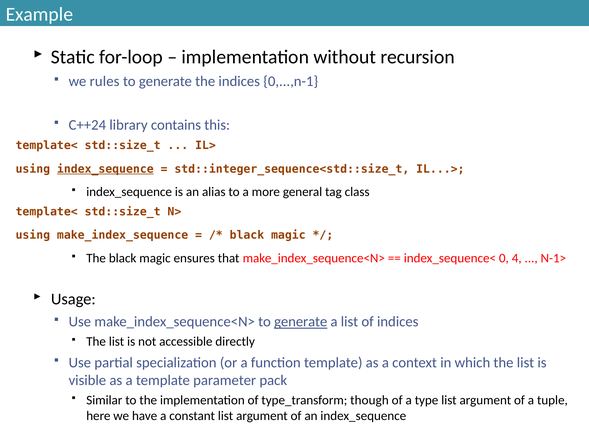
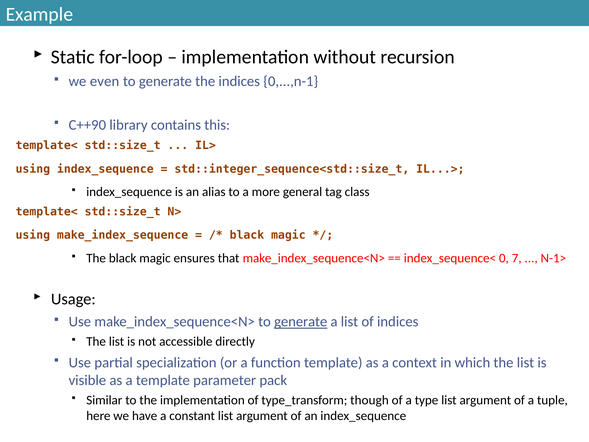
rules: rules -> even (105, 81)
C++24: C++24 -> C++90 (87, 125)
index_sequence underline: present -> none (105, 169)
4: 4 -> 7 (517, 258)
